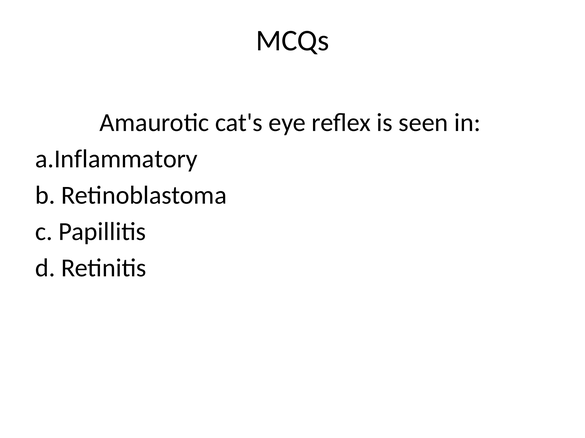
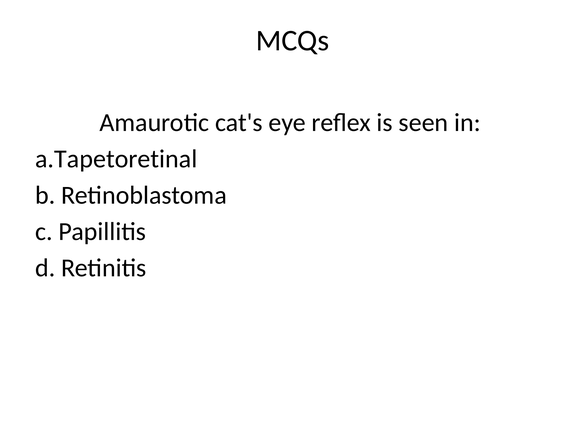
a.Inflammatory: a.Inflammatory -> a.Tapetoretinal (116, 159)
